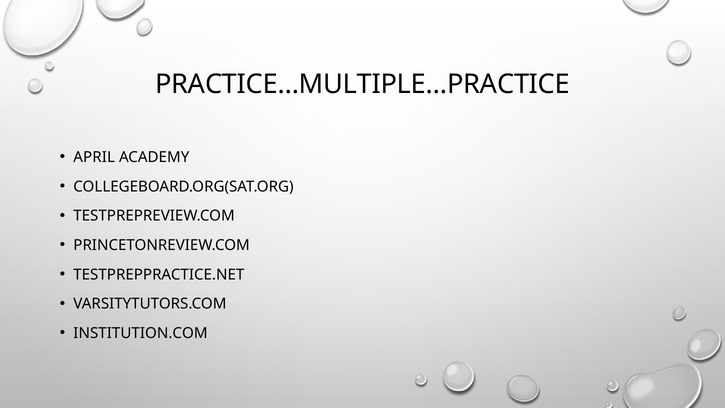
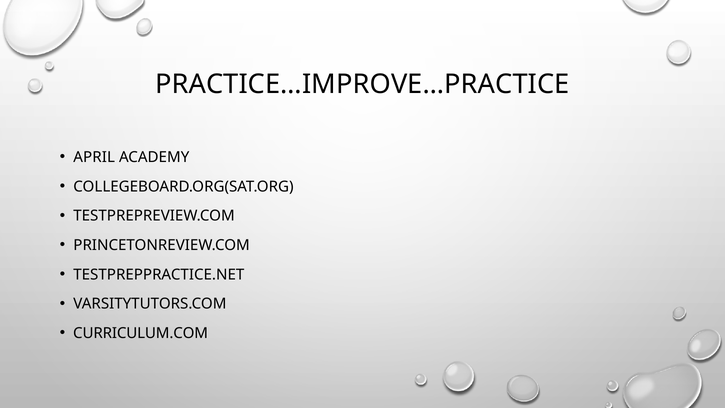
PRACTICE…MULTIPLE…PRACTICE: PRACTICE…MULTIPLE…PRACTICE -> PRACTICE…IMPROVE…PRACTICE (362, 84)
INSTITUTION.COM: INSTITUTION.COM -> CURRICULUM.COM (141, 333)
